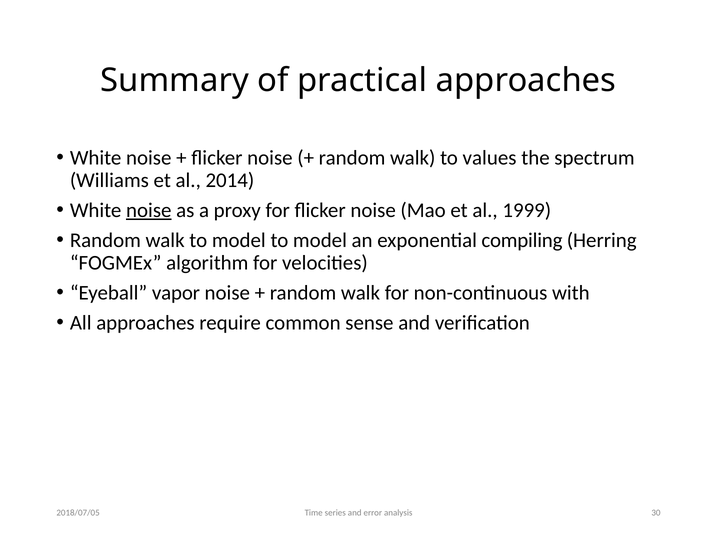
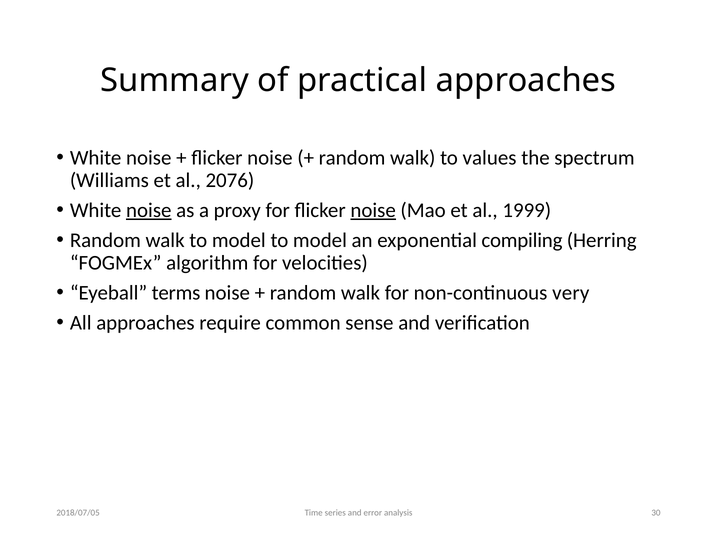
2014: 2014 -> 2076 (230, 180)
noise underline: none -> present (373, 211)
vapor: vapor -> terms (176, 293)
with: with -> very (571, 293)
